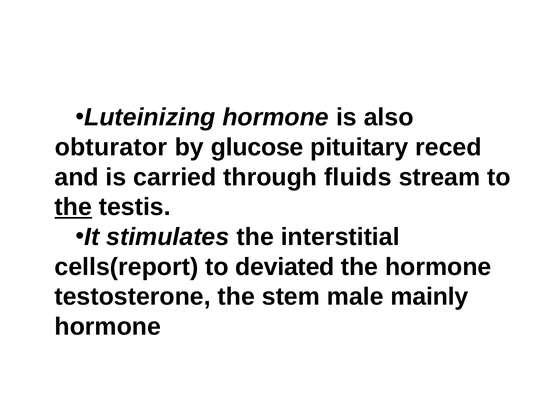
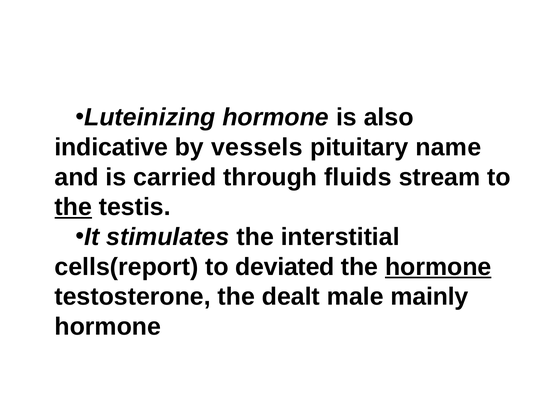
obturator: obturator -> indicative (111, 147)
glucose: glucose -> vessels (257, 147)
reced: reced -> name (448, 147)
hormone underline: none -> present (438, 267)
stem: stem -> dealt (291, 297)
